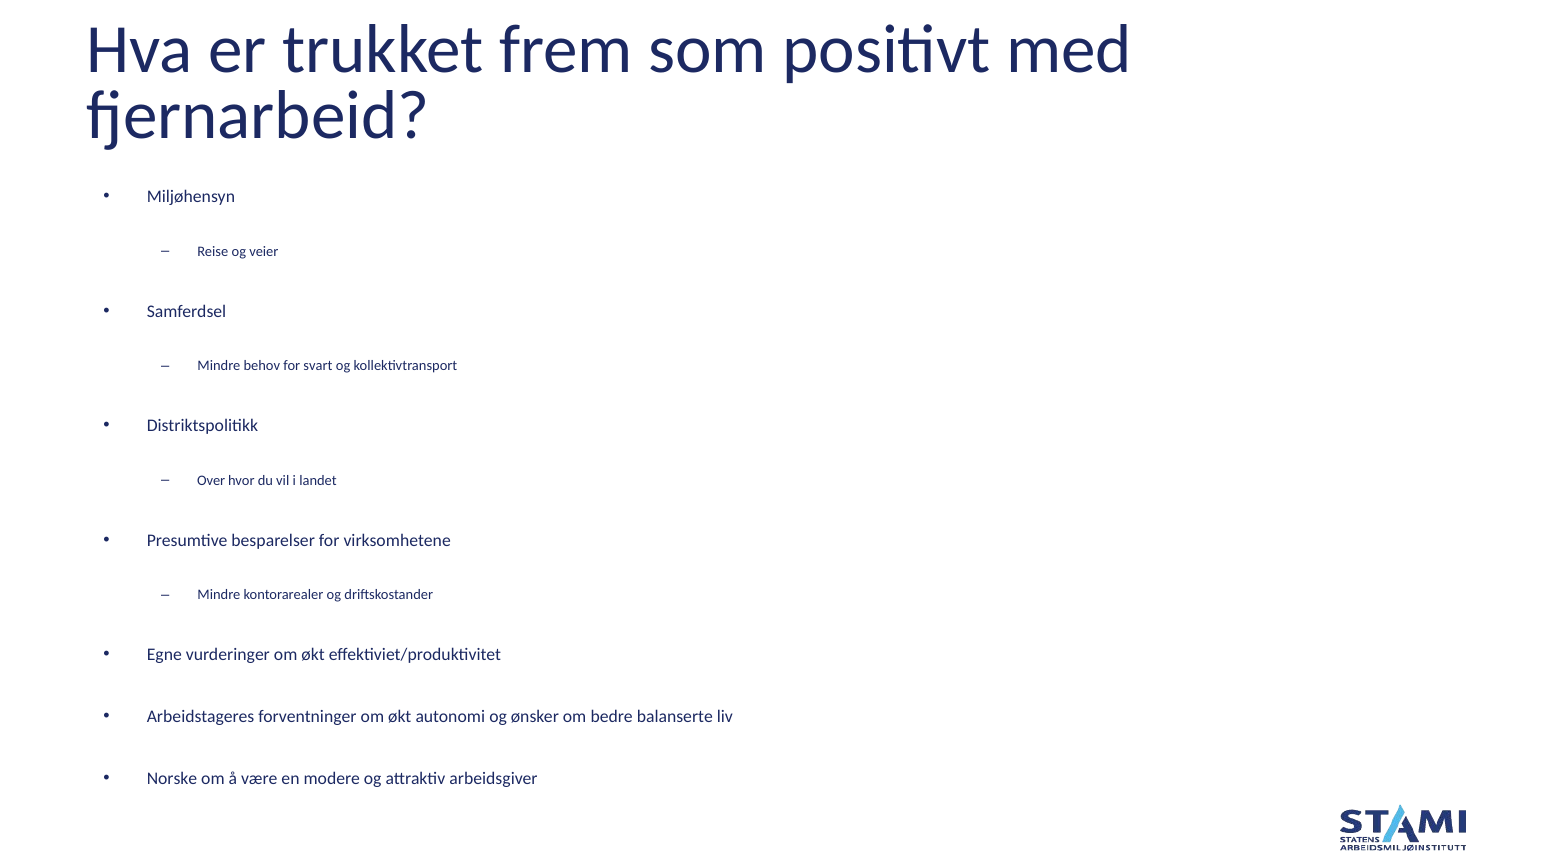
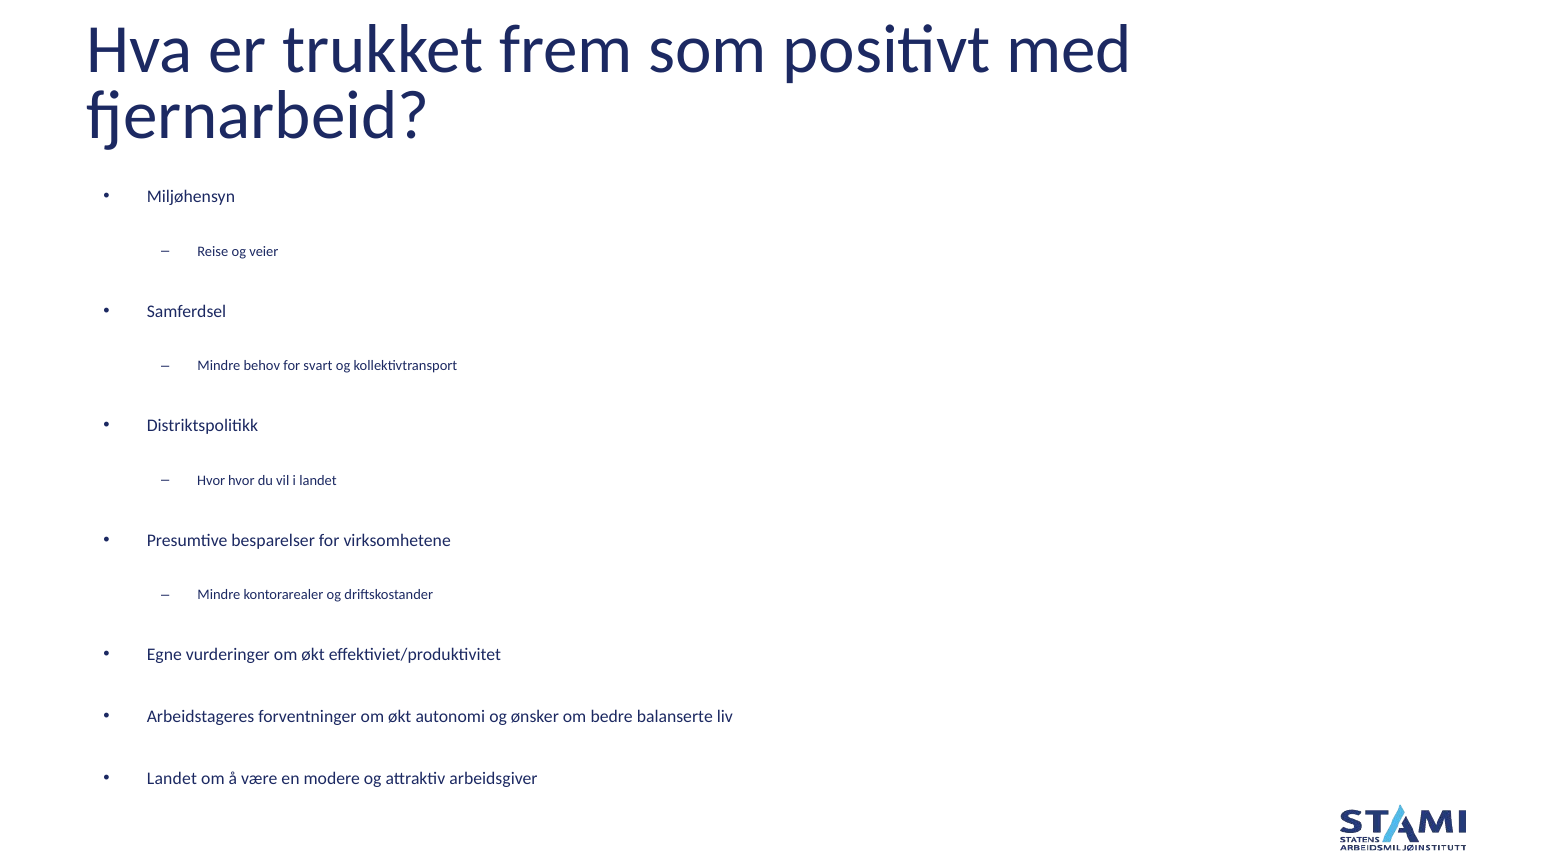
Over: Over -> Hvor (211, 480)
Norske: Norske -> Landet (172, 778)
